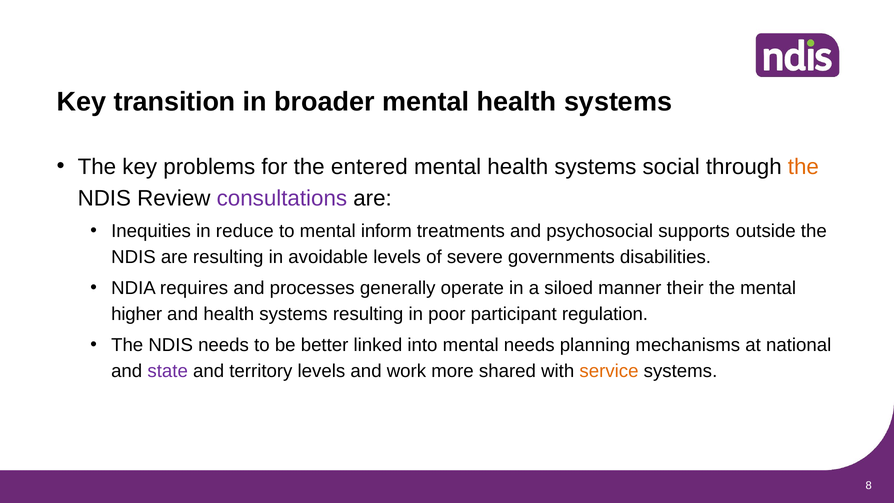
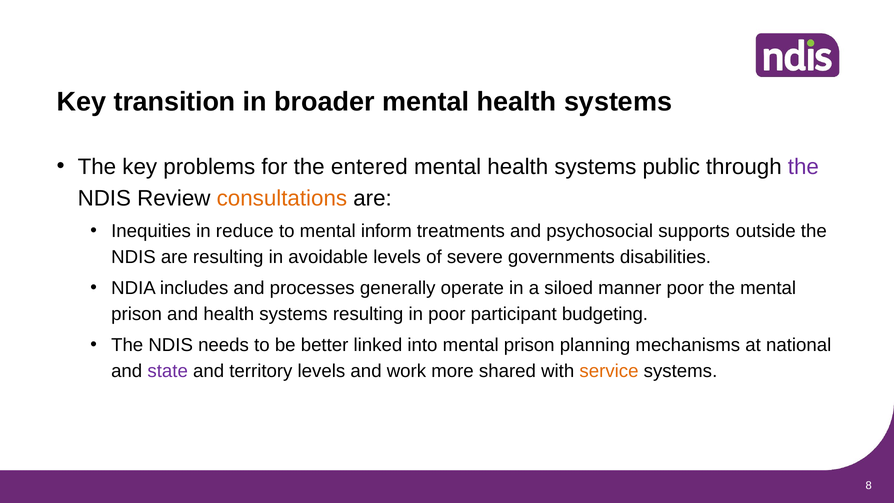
social: social -> public (671, 167)
the colour: orange -> purple (803, 167)
consultations colour: purple -> orange (282, 198)
requires: requires -> includes (194, 288)
manner their: their -> poor (685, 288)
higher: higher -> prison (137, 314)
regulation: regulation -> budgeting (605, 314)
into mental needs: needs -> prison (529, 345)
